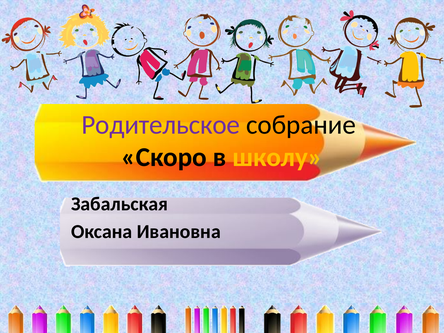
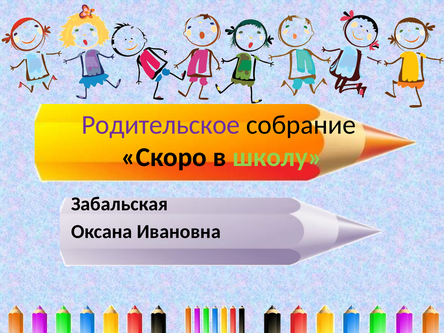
школу colour: yellow -> light green (278, 157)
